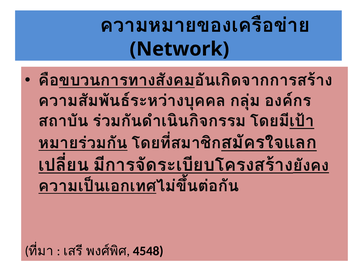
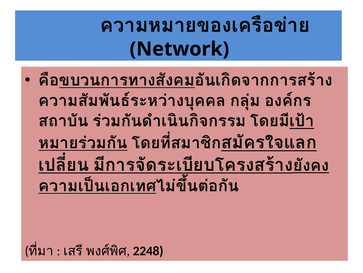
4548: 4548 -> 2248 (148, 250)
